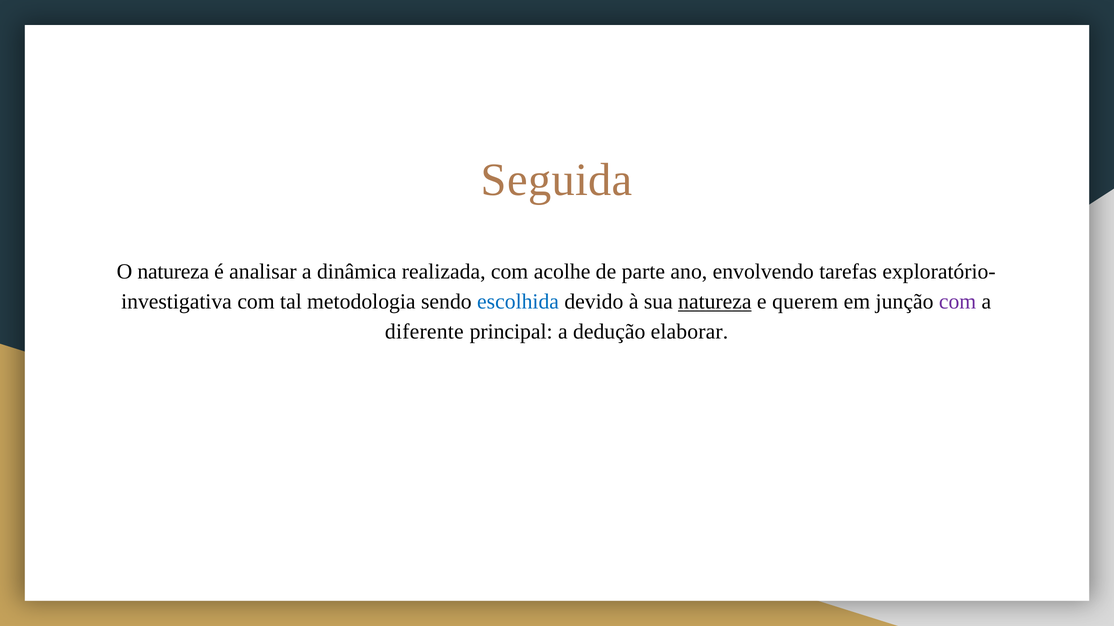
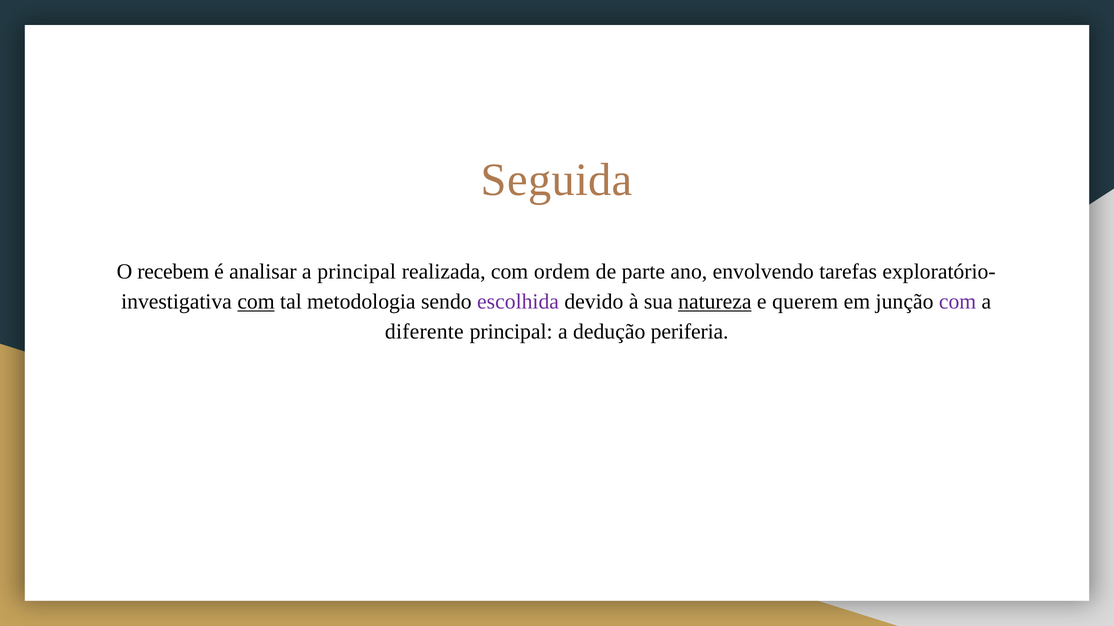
O natureza: natureza -> recebem (173, 272)
a dinâmica: dinâmica -> principal (357, 272)
acolhe: acolhe -> ordem (562, 272)
com underline: none -> present (256, 302)
escolhida colour: blue -> purple (518, 302)
elaborar: elaborar -> periferia (690, 332)
